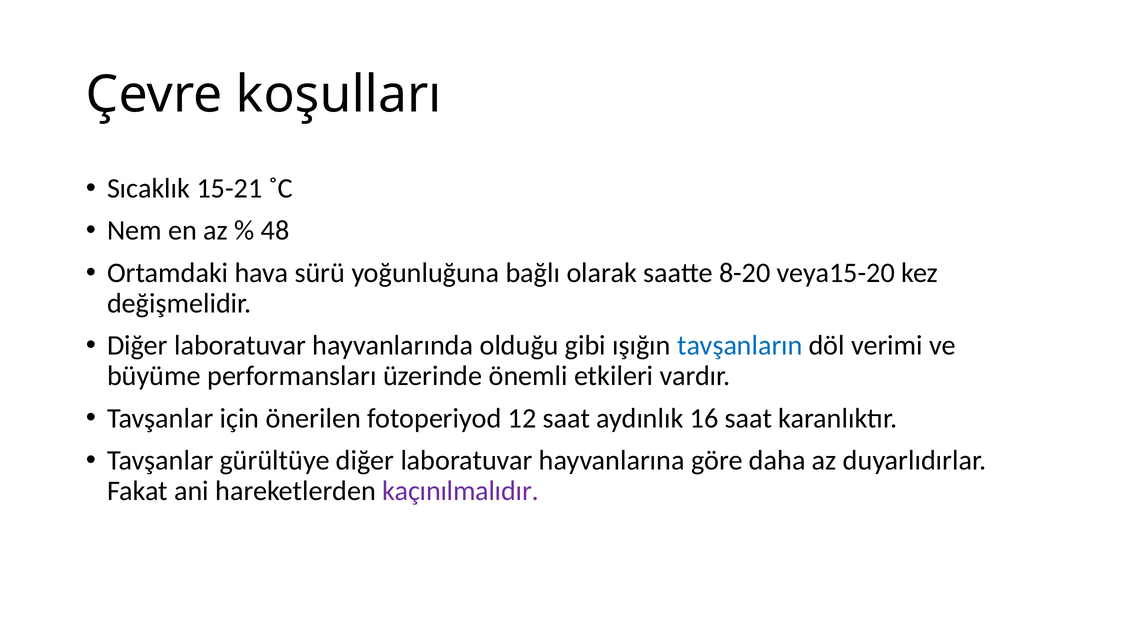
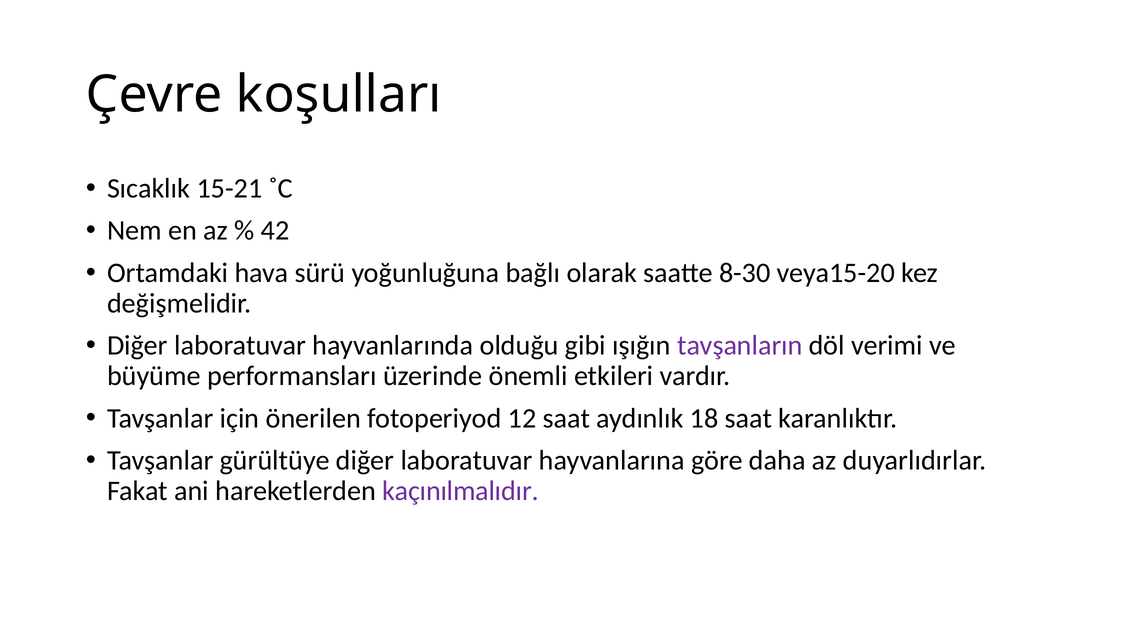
48: 48 -> 42 (275, 230)
8-20: 8-20 -> 8-30 (745, 273)
tavşanların colour: blue -> purple (740, 345)
16: 16 -> 18 (704, 418)
